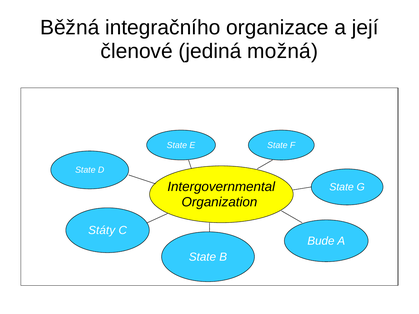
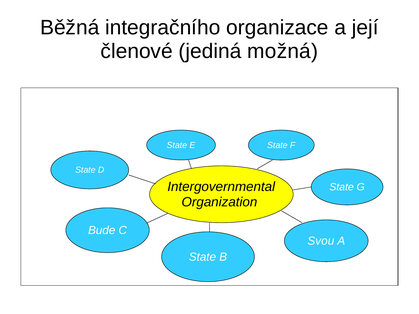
Státy: Státy -> Bude (102, 231)
Bude: Bude -> Svou (321, 241)
